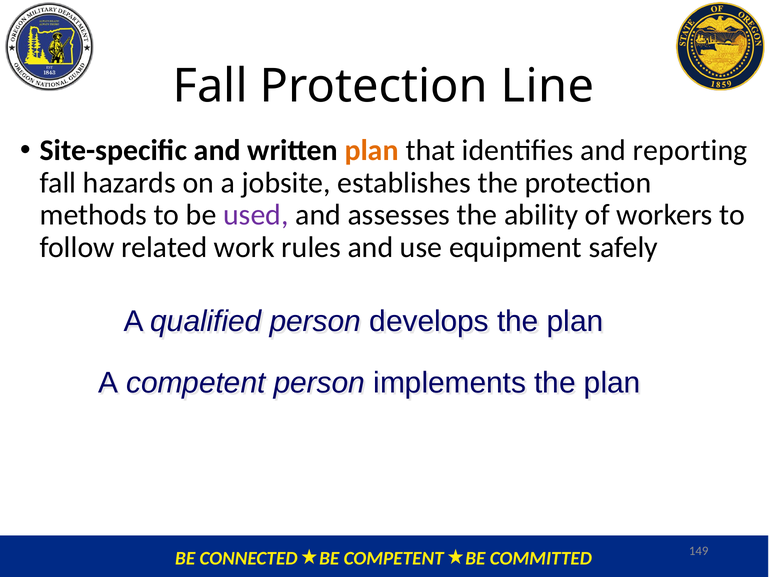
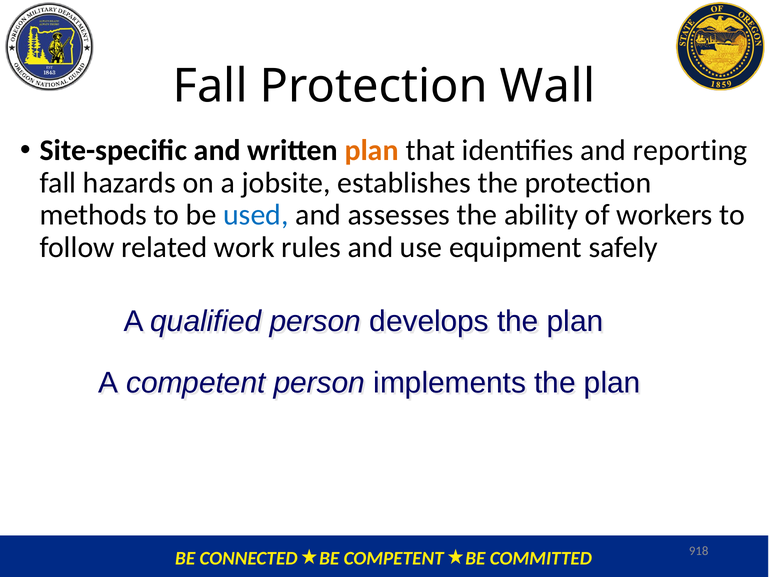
Line: Line -> Wall (548, 86)
used colour: purple -> blue (256, 215)
149: 149 -> 918 (699, 551)
